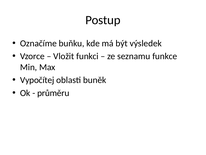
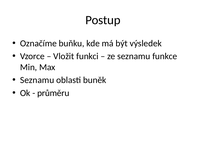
Vypočítej: Vypočítej -> Seznamu (37, 80)
